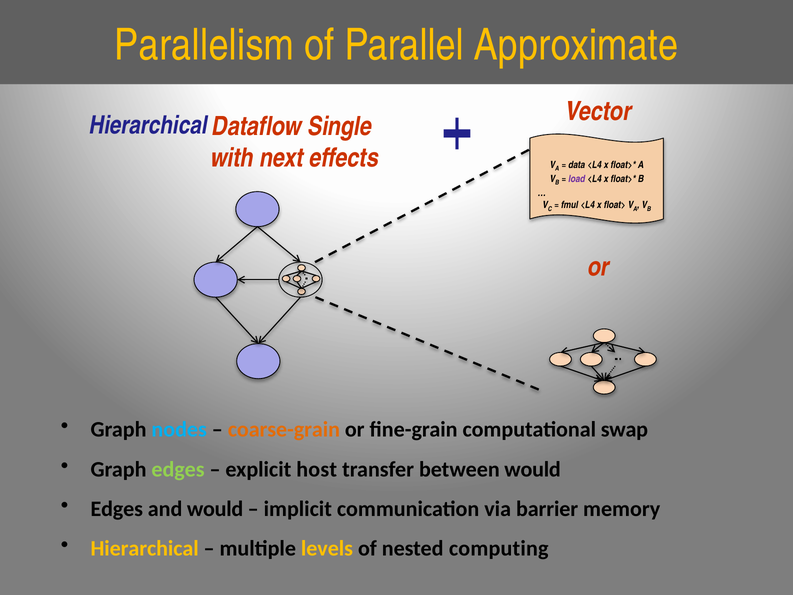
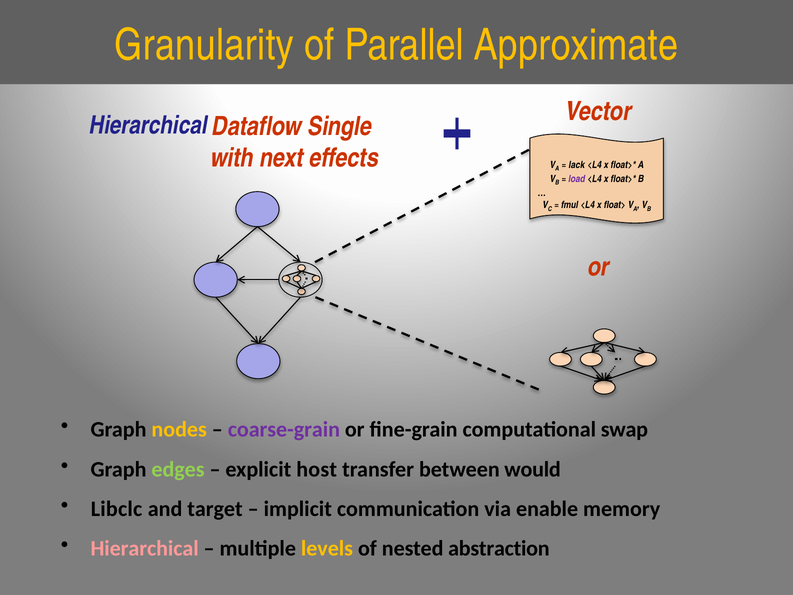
Parallelism: Parallelism -> Granularity (204, 45)
data: data -> lack (577, 165)
nodes colour: light blue -> yellow (179, 429)
coarse-grain colour: orange -> purple (284, 429)
Edges: Edges -> Libclc (117, 509)
and would: would -> target (215, 509)
barrier: barrier -> enable (547, 509)
Hierarchical colour: yellow -> pink (145, 548)
computing: computing -> abstraction (499, 548)
